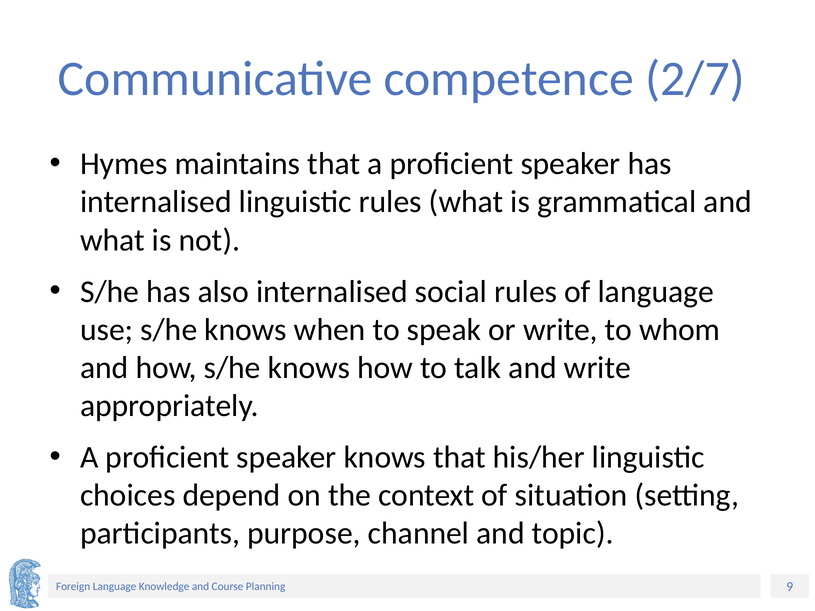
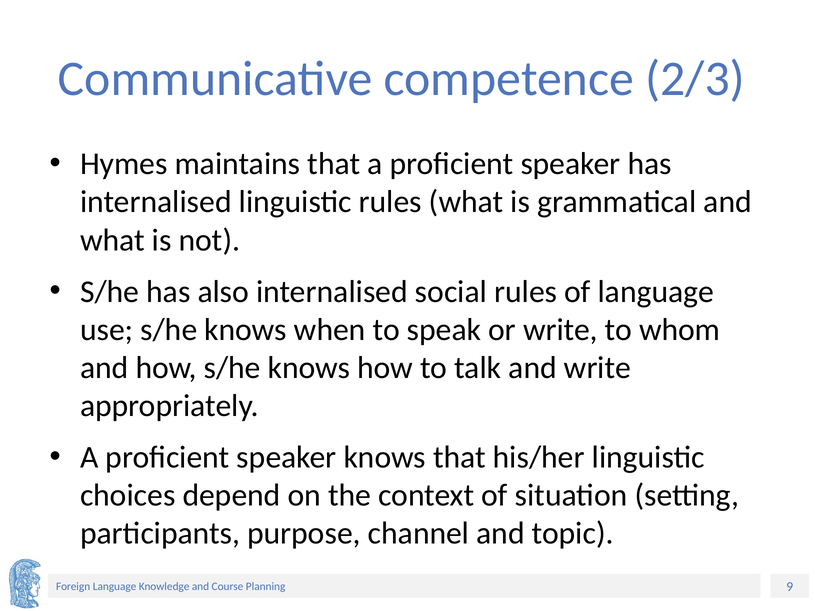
2/7: 2/7 -> 2/3 (695, 79)
